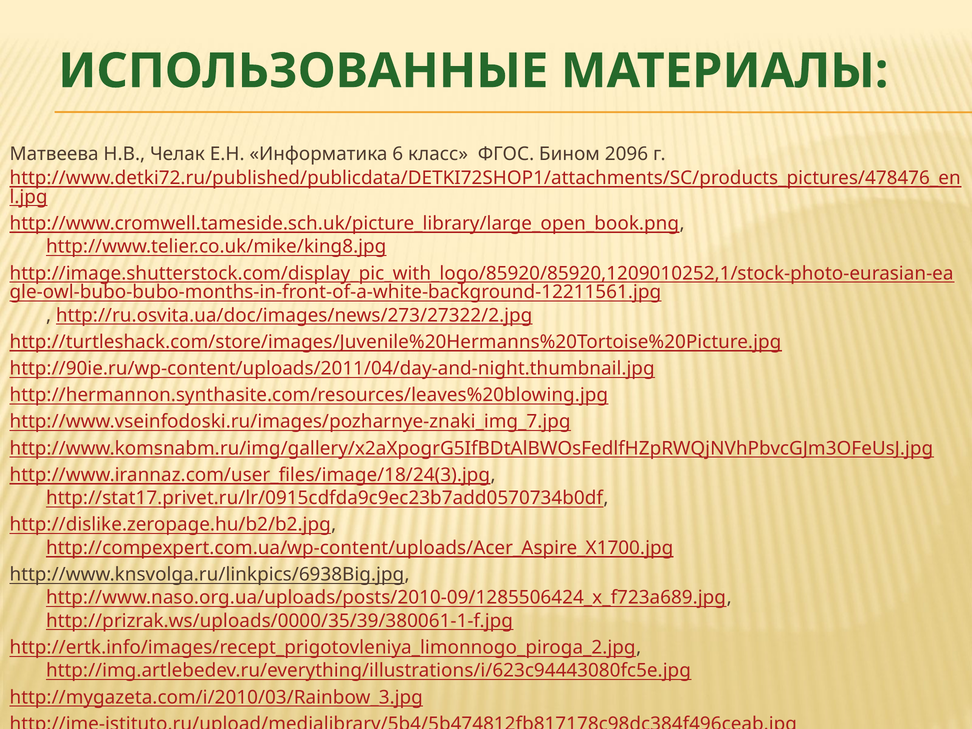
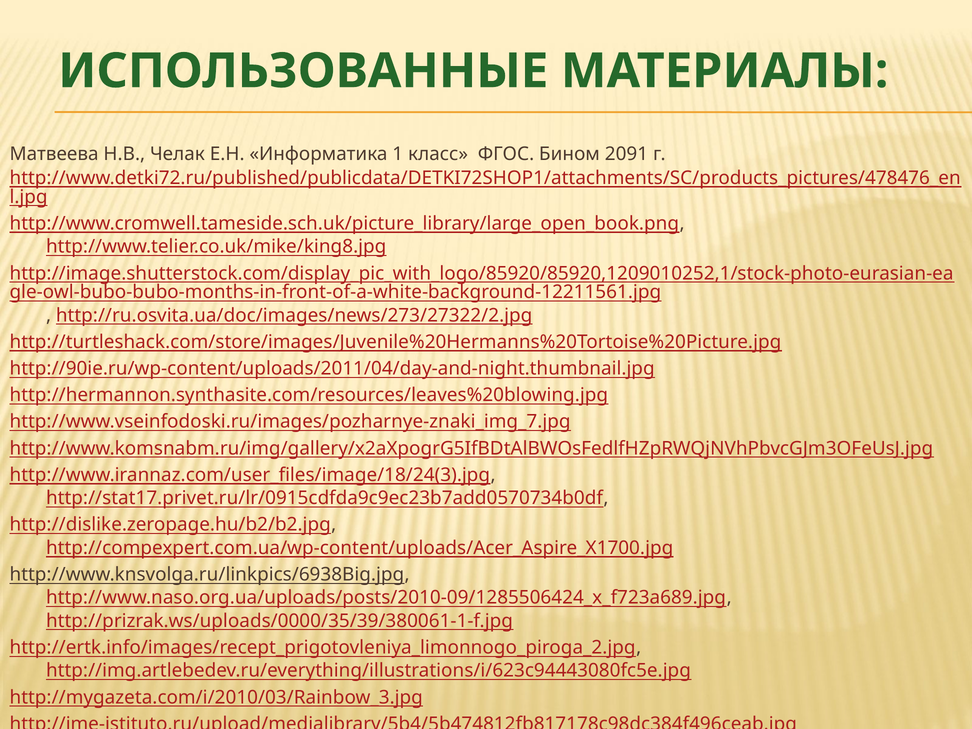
6: 6 -> 1 (398, 154)
2096: 2096 -> 2091 (626, 154)
